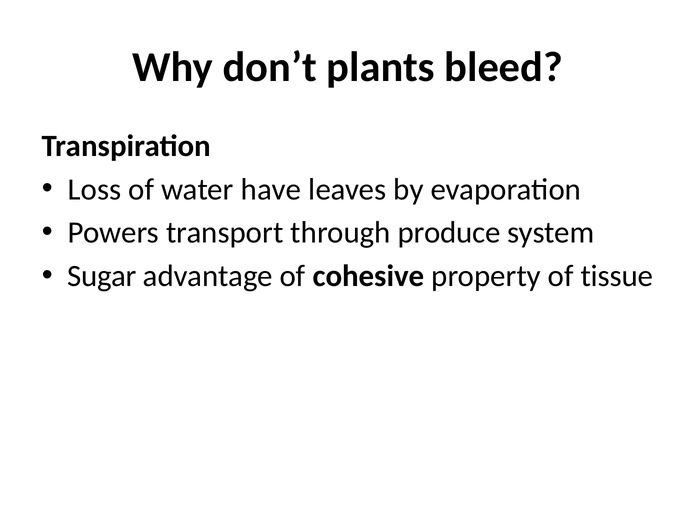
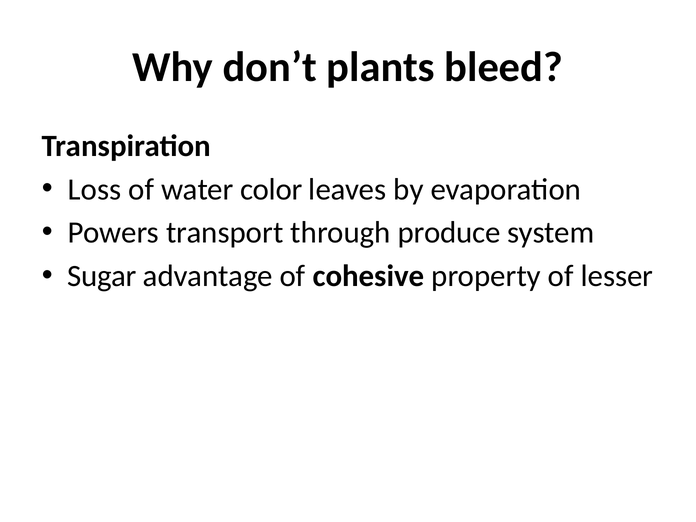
have: have -> color (271, 189)
tissue: tissue -> lesser (617, 276)
